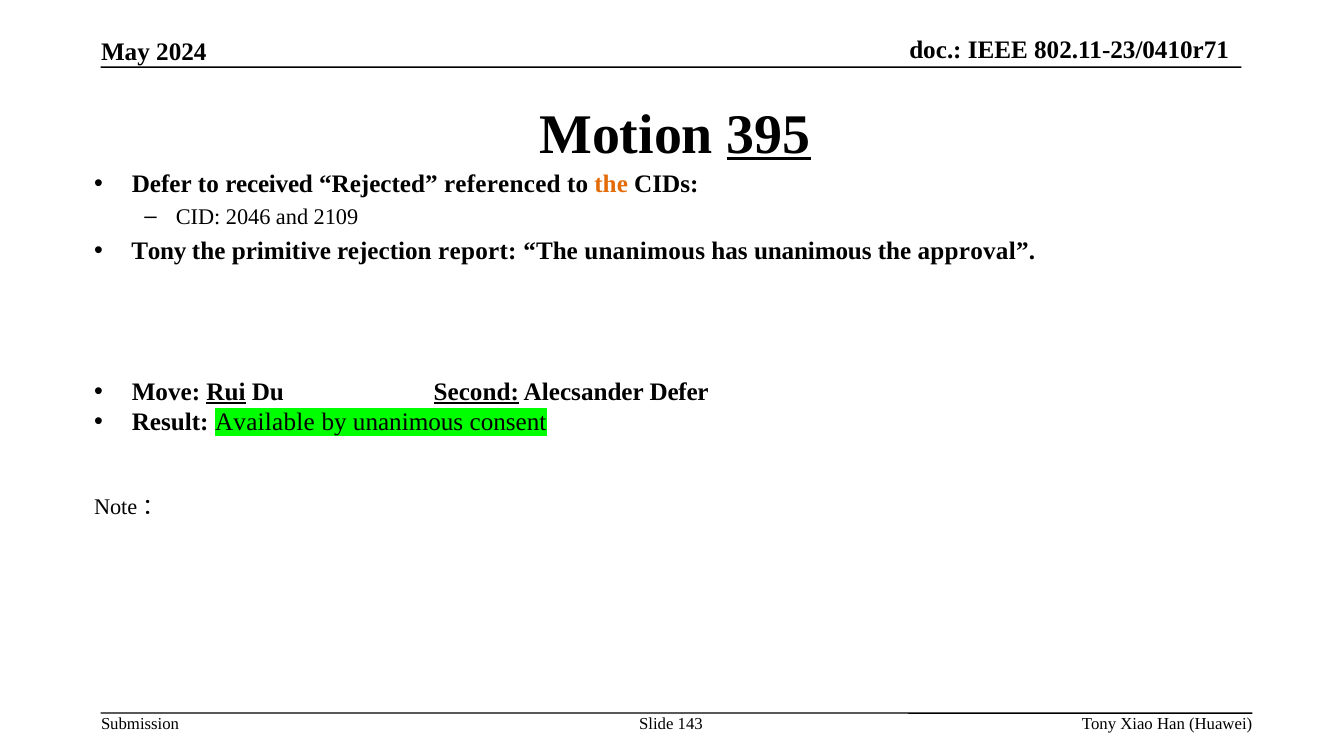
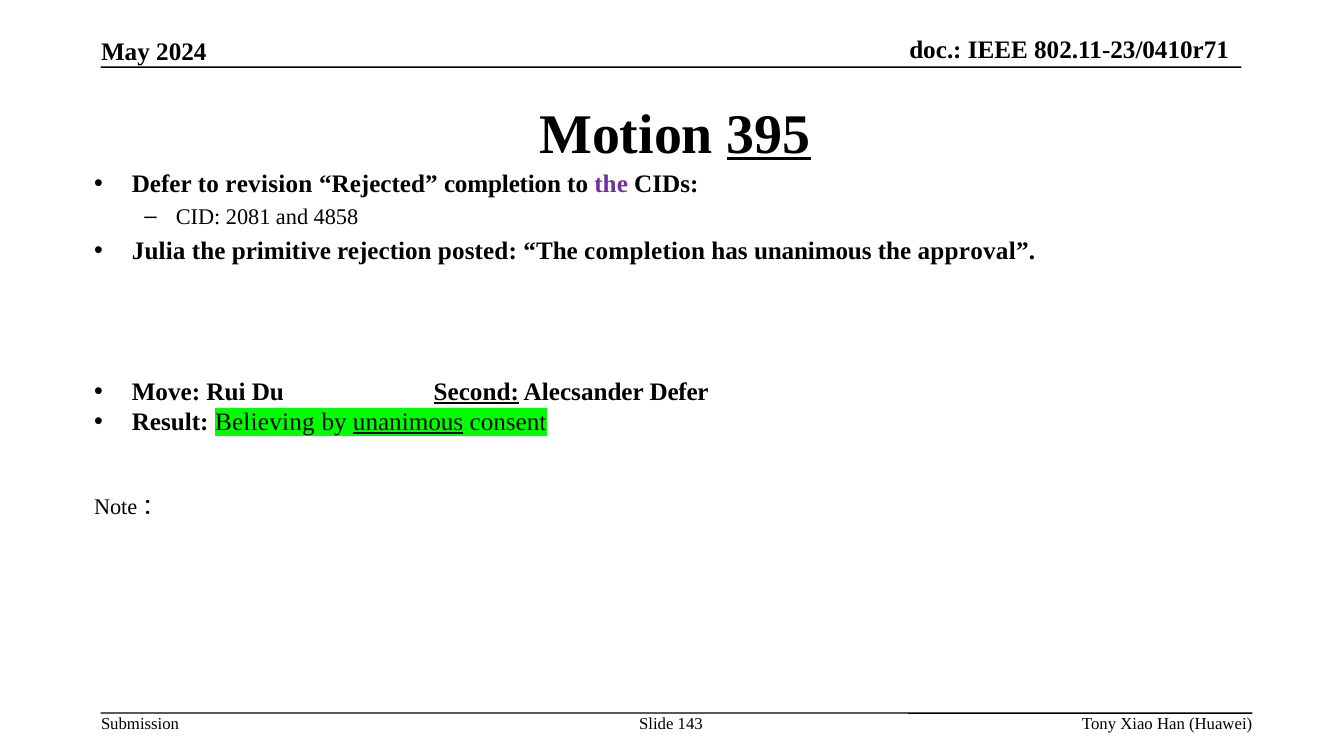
received: received -> revision (269, 185)
Rejected referenced: referenced -> completion (503, 185)
the colour: orange -> purple (611, 185)
2046: 2046 -> 2081 (248, 217)
2109: 2109 -> 4858 (336, 217)
Tony: Tony -> Julia (159, 251)
report: report -> posted (477, 251)
The unanimous: unanimous -> completion (645, 251)
Rui underline: present -> none (226, 392)
Available: Available -> Believing (265, 422)
unanimous underline: none -> present (408, 422)
